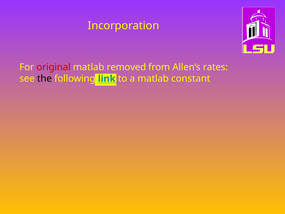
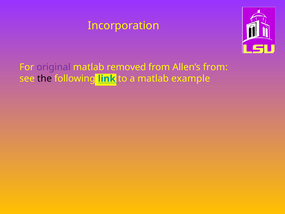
original colour: red -> purple (54, 67)
Allen’s rates: rates -> from (215, 67)
constant: constant -> example (191, 79)
